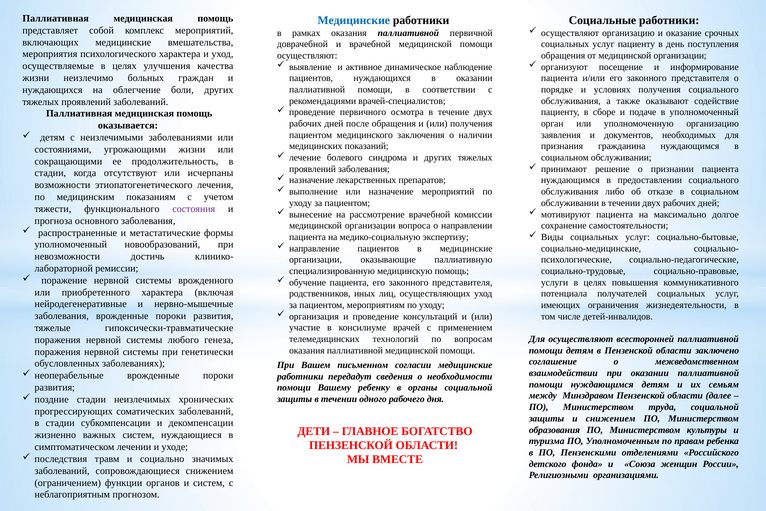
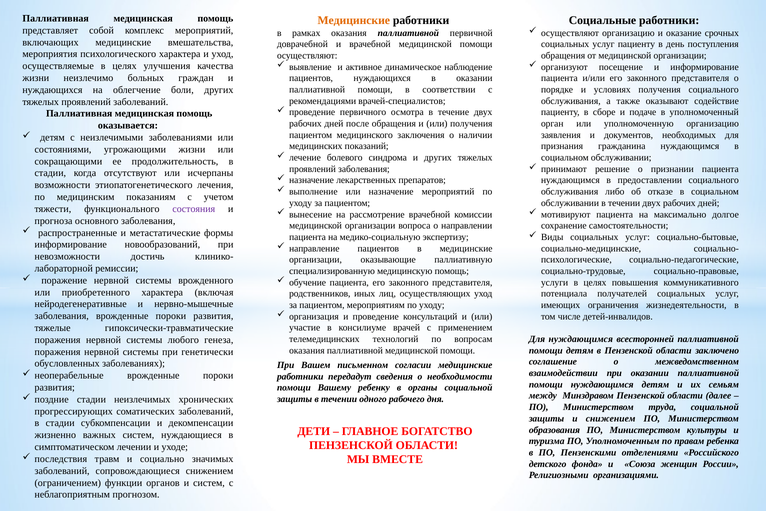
Медицинские colour: blue -> orange (354, 20)
уполномоченный: уполномоченный -> информирование (71, 244)
Для осуществляют: осуществляют -> нуждающимся (581, 339)
